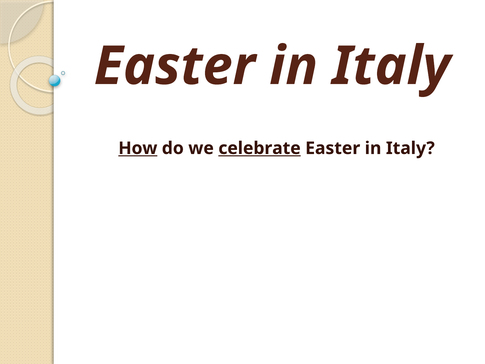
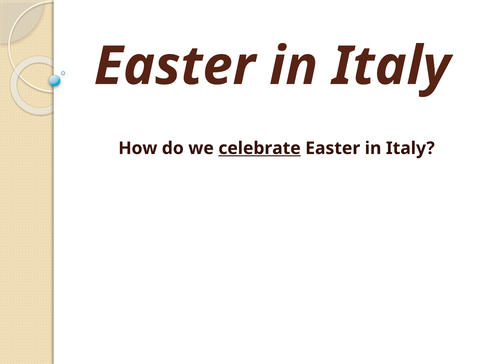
How underline: present -> none (138, 148)
